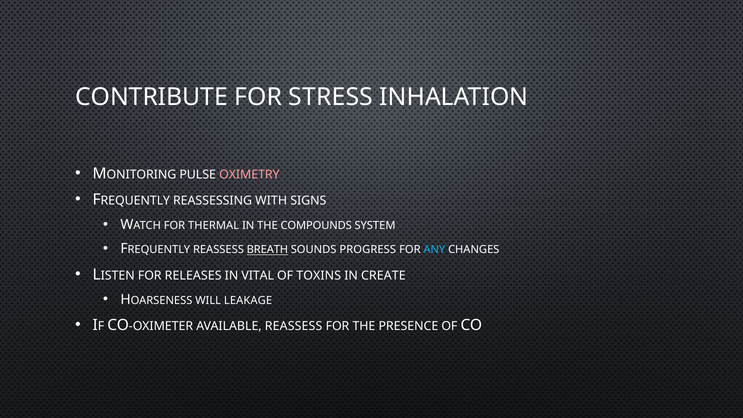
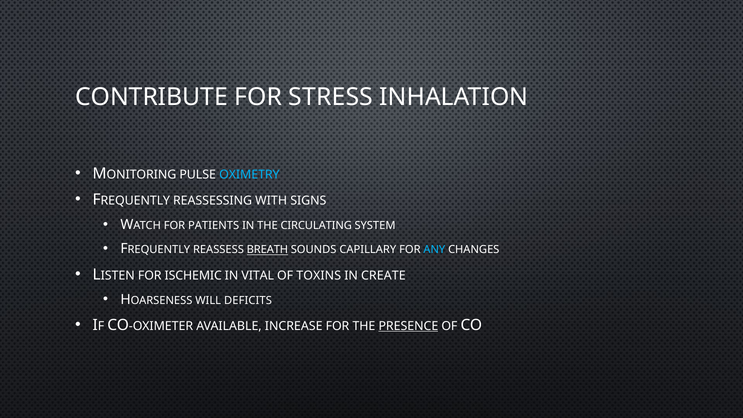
OXIMETRY colour: pink -> light blue (249, 174)
THERMAL: THERMAL -> PATIENTS (214, 226)
COMPOUNDS: COMPOUNDS -> CIRCULATING (316, 226)
PROGRESS: PROGRESS -> CAPILLARY (368, 250)
RELEASES: RELEASES -> ISCHEMIC (193, 275)
LEAKAGE: LEAKAGE -> DEFICITS (248, 300)
AVAILABLE REASSESS: REASSESS -> INCREASE (294, 326)
PRESENCE underline: none -> present (408, 326)
